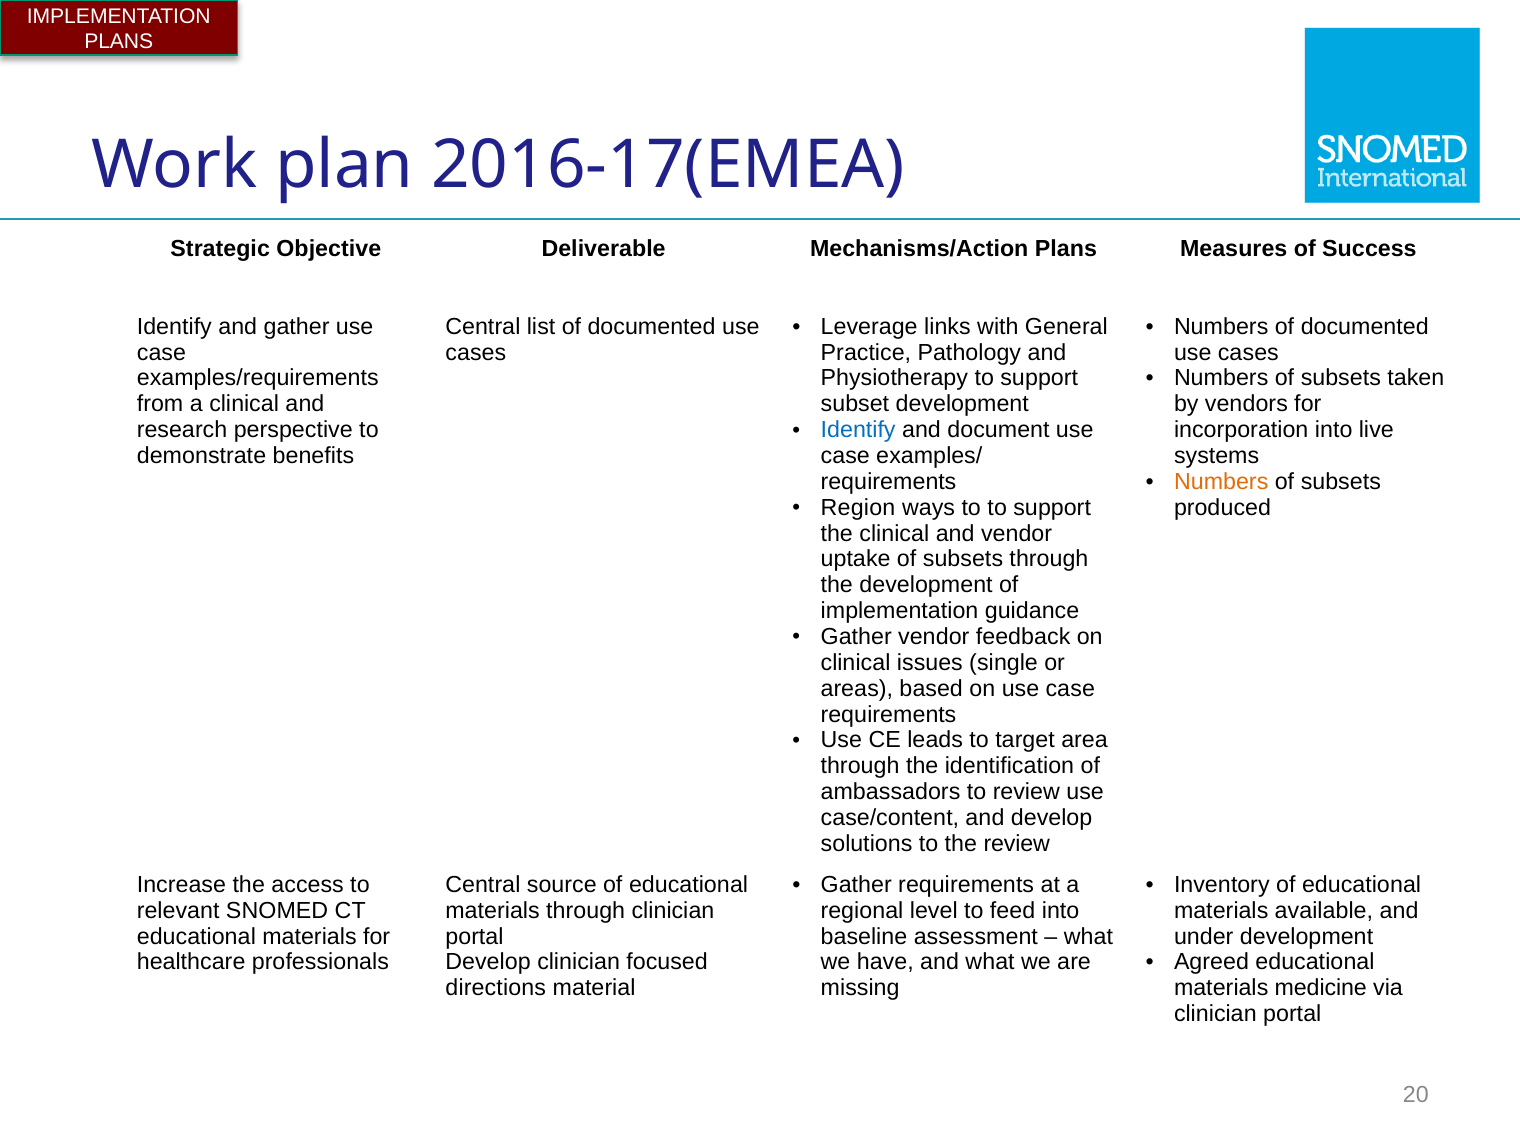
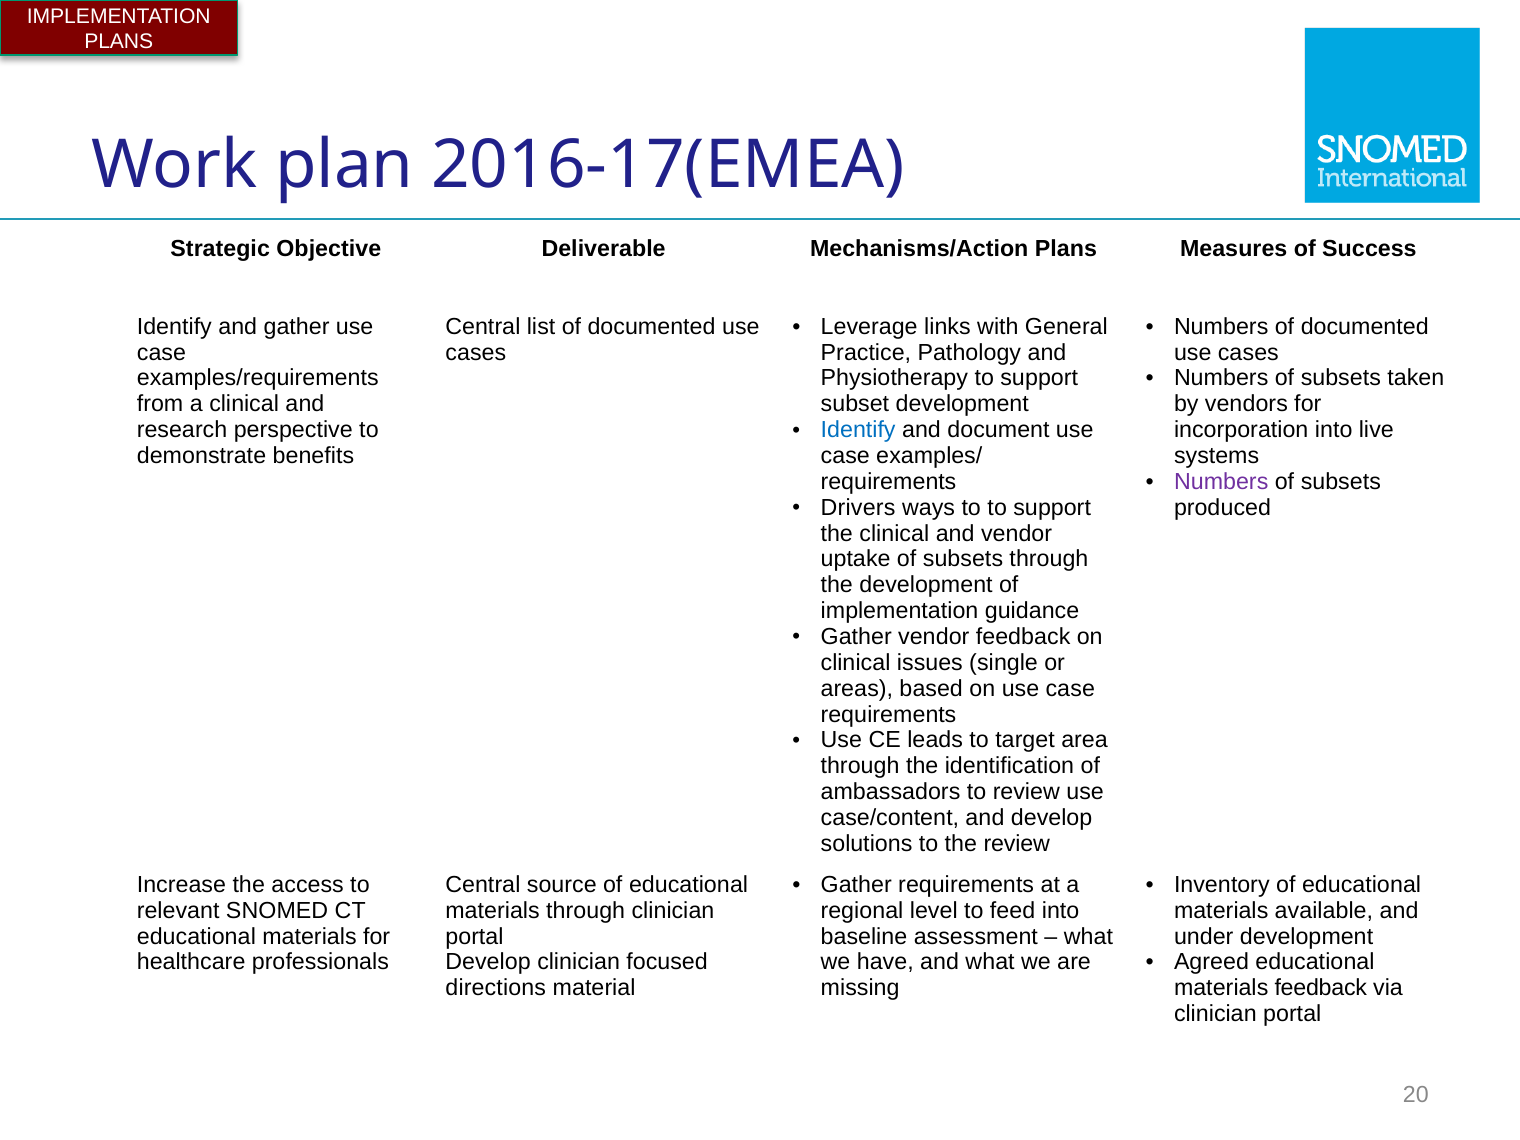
Numbers colour: orange -> purple (1221, 482)
Region: Region -> Drivers (858, 508)
materials medicine: medicine -> feedback (1321, 988)
